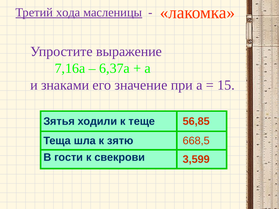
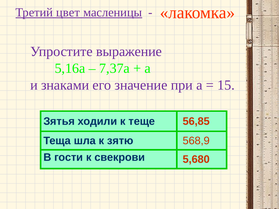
хода: хода -> цвет (68, 12)
7,16а: 7,16а -> 5,16а (70, 68)
6,37а: 6,37а -> 7,37а (114, 68)
668,5: 668,5 -> 568,9 (196, 141)
3,599: 3,599 -> 5,680 (196, 160)
